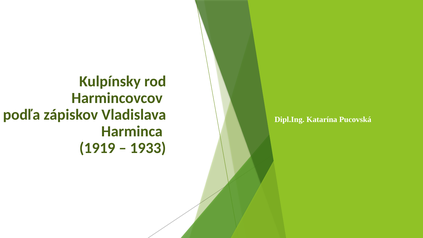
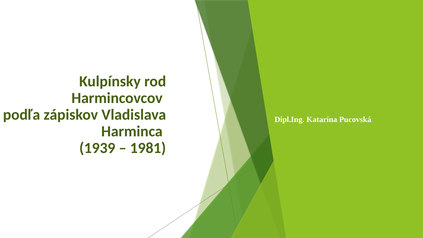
1919: 1919 -> 1939 (97, 148)
1933: 1933 -> 1981 (148, 148)
